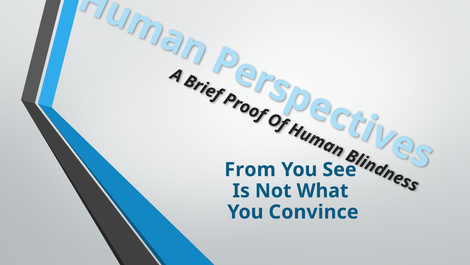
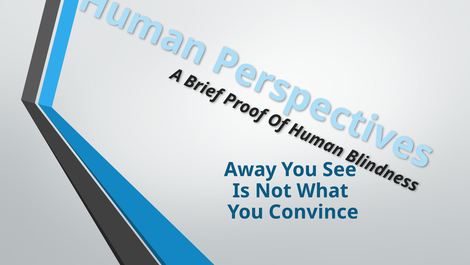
From: From -> Away (250, 169)
